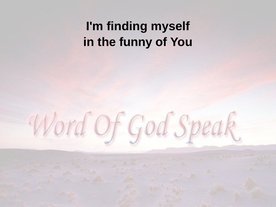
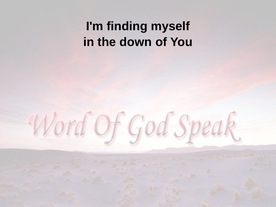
funny: funny -> down (136, 42)
